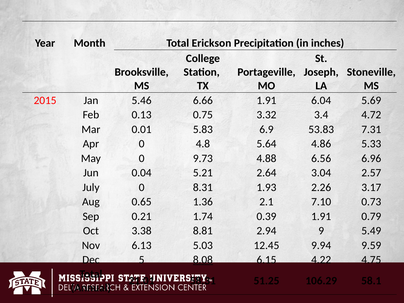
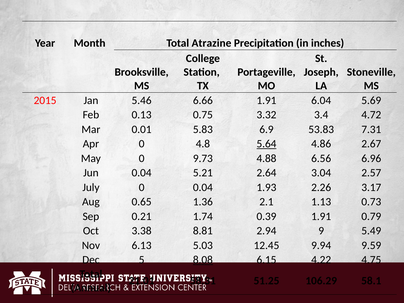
Erickson: Erickson -> Atrazine (212, 43)
5.64 underline: none -> present (266, 144)
5.33: 5.33 -> 2.67 (371, 144)
0 8.31: 8.31 -> 0.04 (203, 187)
7.10: 7.10 -> 1.13 (321, 202)
